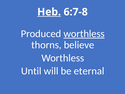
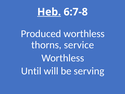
worthless underline: present -> none (84, 34)
believe: believe -> service (79, 45)
eternal: eternal -> serving (89, 71)
